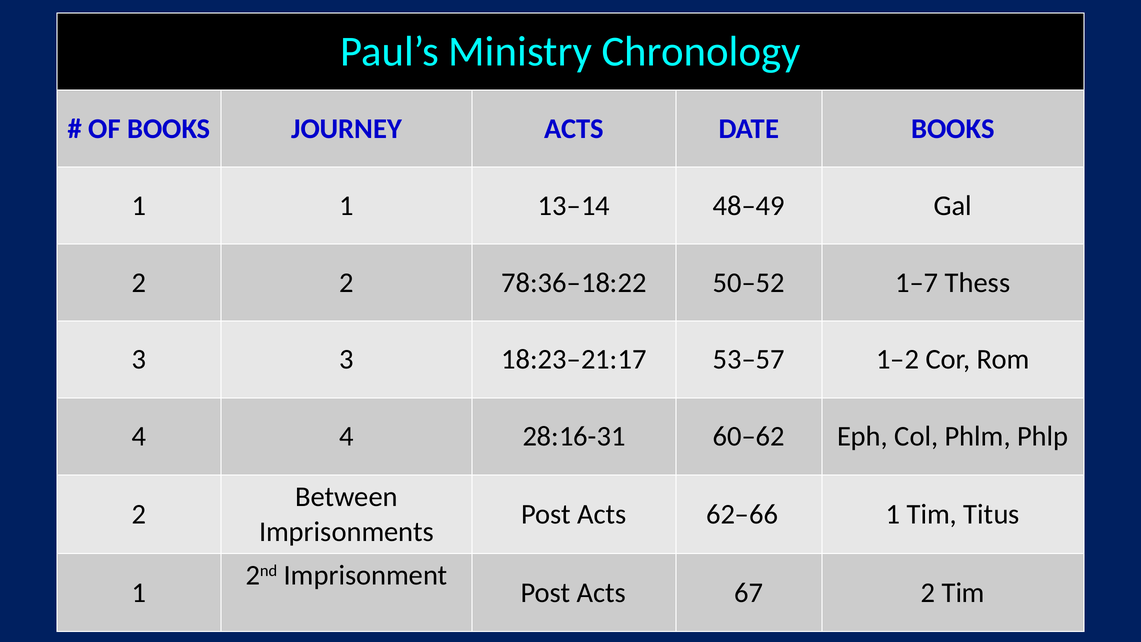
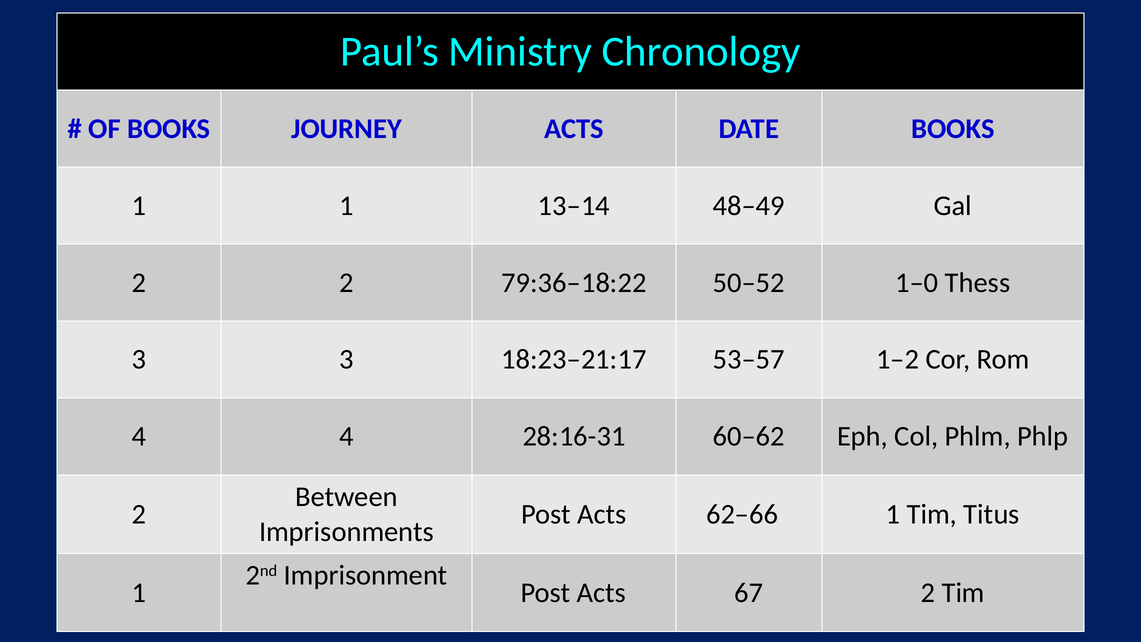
78:36–18:22: 78:36–18:22 -> 79:36–18:22 (574, 283)
1–7: 1–7 -> 1–0 (917, 283)
